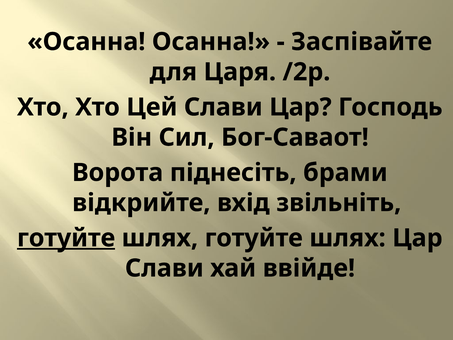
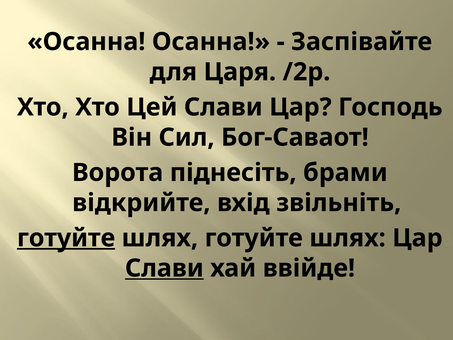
Слави underline: none -> present (164, 268)
